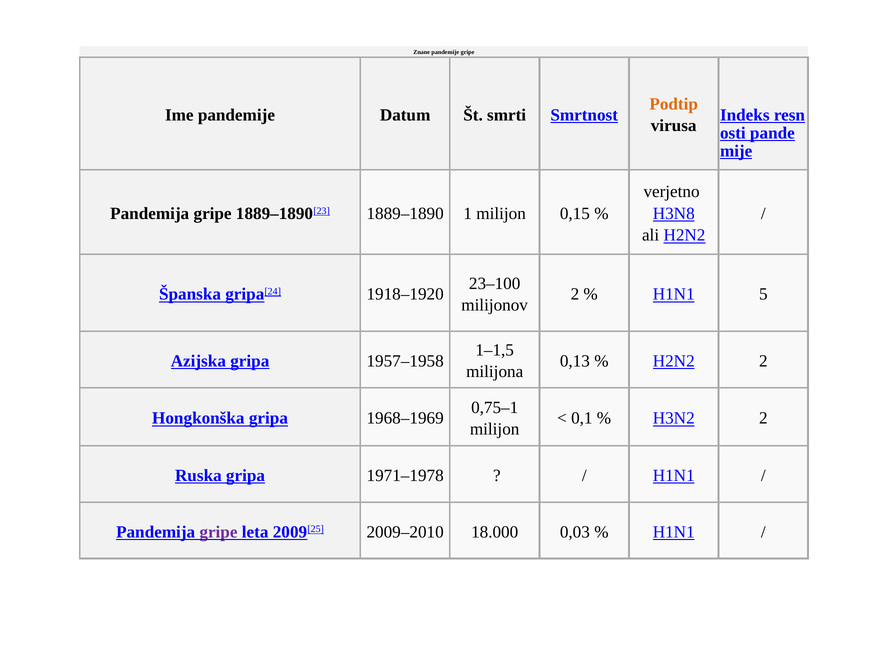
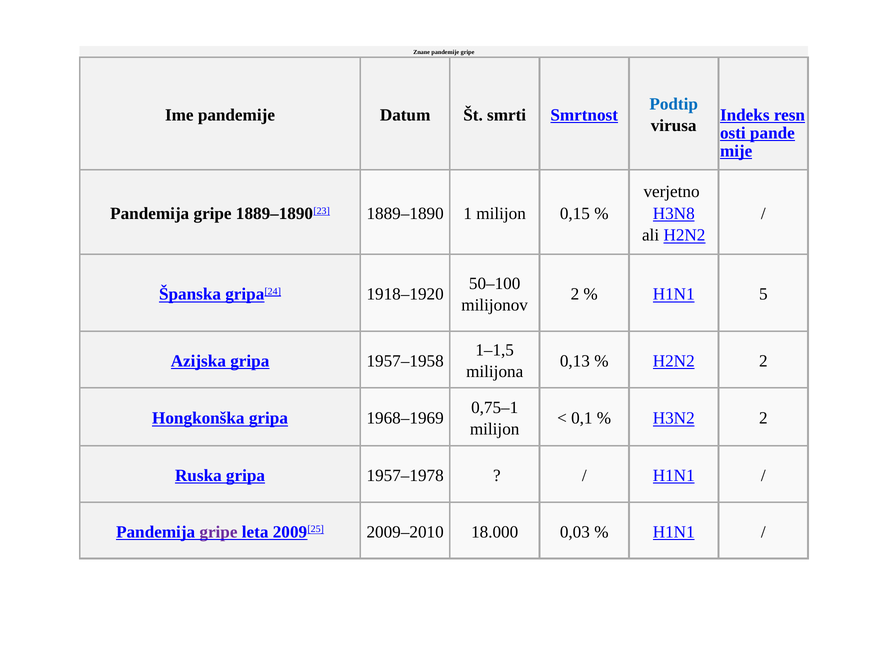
Podtip colour: orange -> blue (674, 104)
23–100: 23–100 -> 50–100 (495, 284)
1971–1978: 1971–1978 -> 1957–1978 (405, 476)
